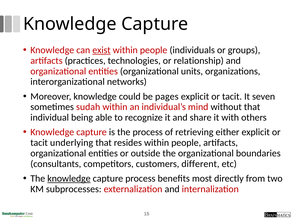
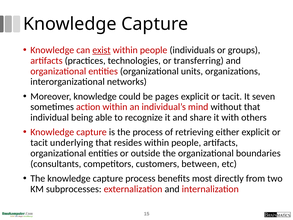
relationship: relationship -> transferring (199, 61)
sudah: sudah -> action (88, 107)
different: different -> between (200, 164)
knowledge underline: present -> none (69, 178)
